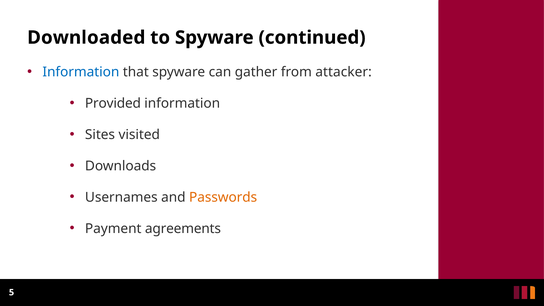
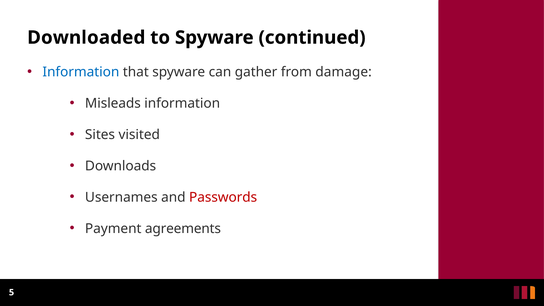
attacker: attacker -> damage (344, 72)
Provided: Provided -> Misleads (113, 103)
Passwords colour: orange -> red (223, 197)
